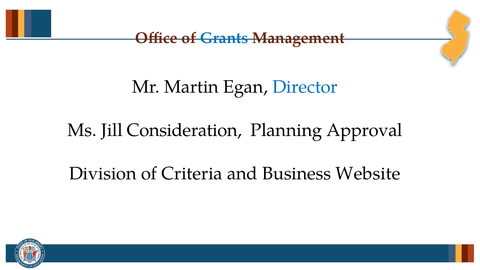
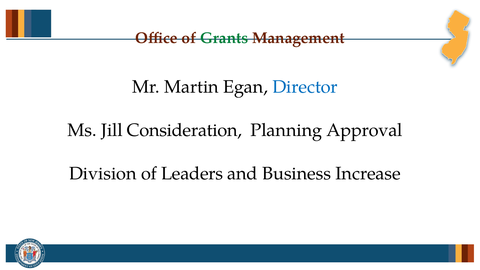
Grants colour: blue -> green (224, 38)
Criteria: Criteria -> Leaders (192, 173)
Website: Website -> Increase (368, 173)
